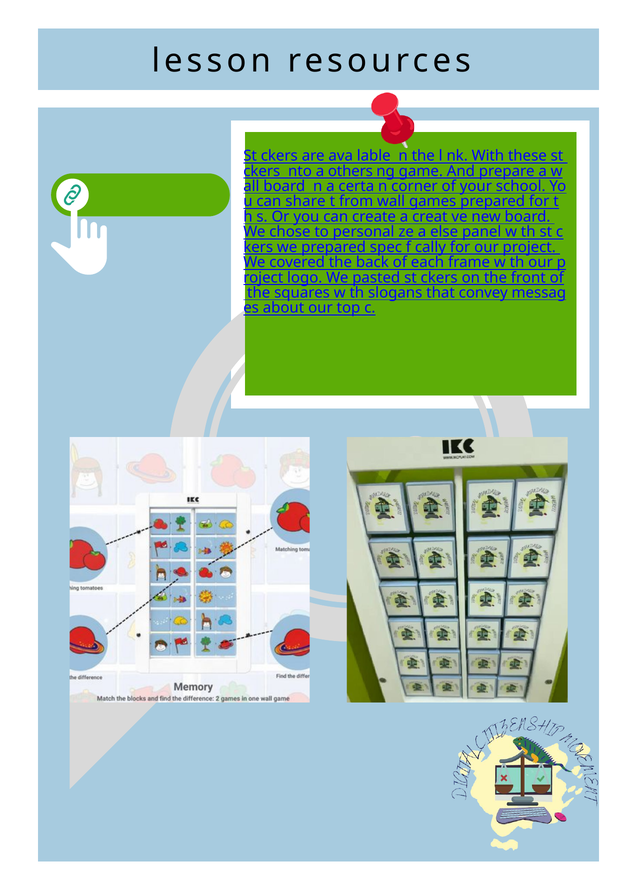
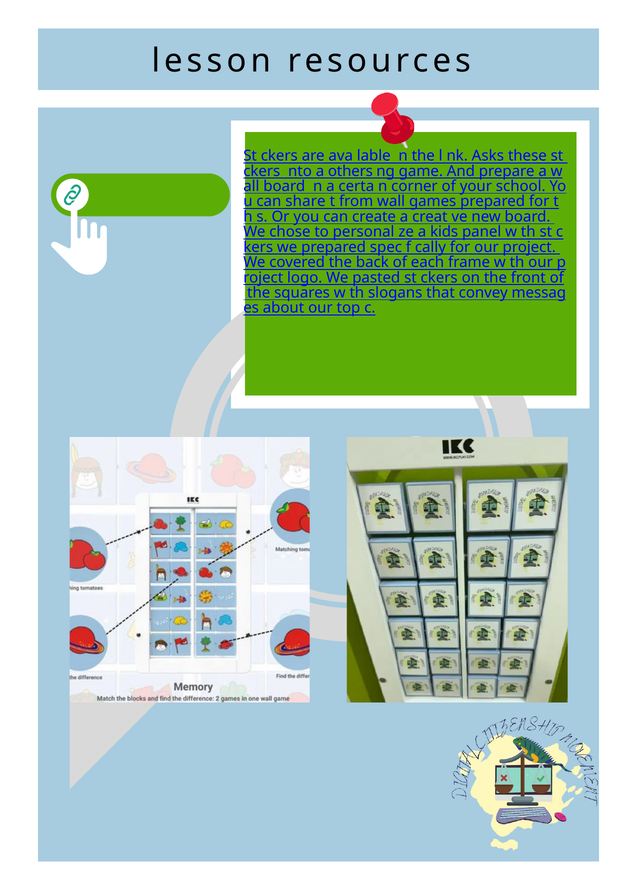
With: With -> Asks (488, 156)
else: else -> kids (444, 232)
